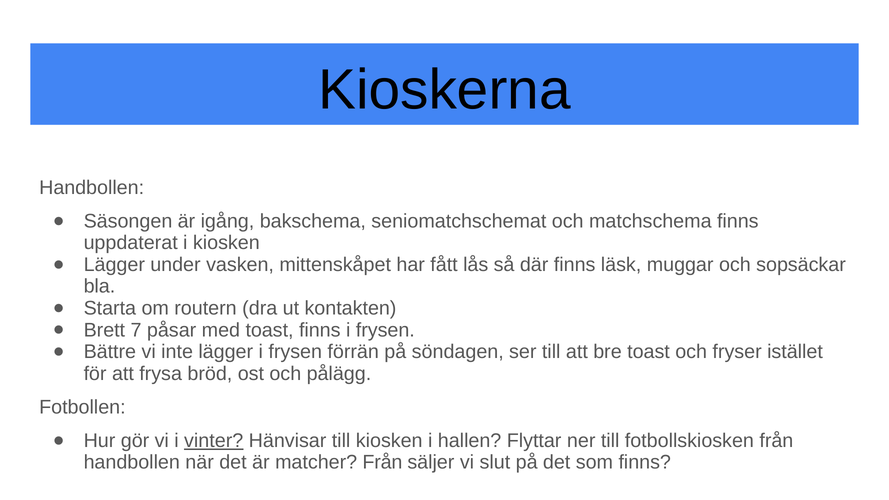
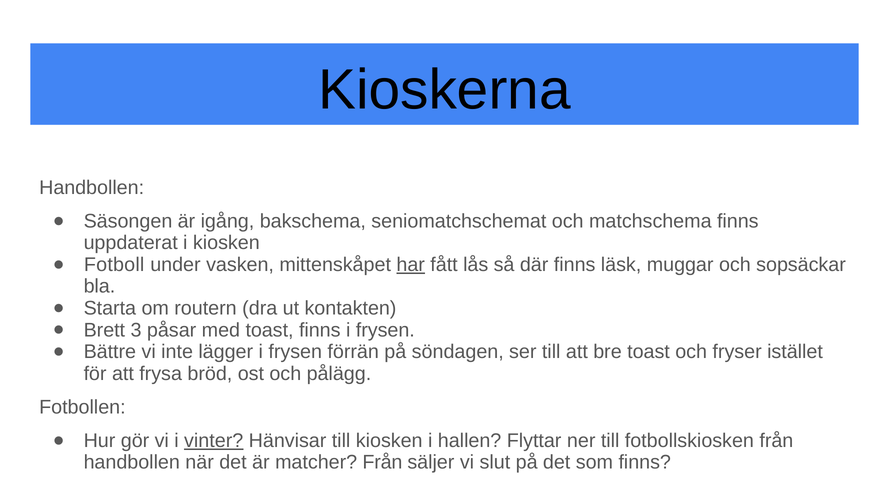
Lägger: Lägger -> Fotboll (114, 265)
har underline: none -> present (411, 265)
7: 7 -> 3 (136, 330)
